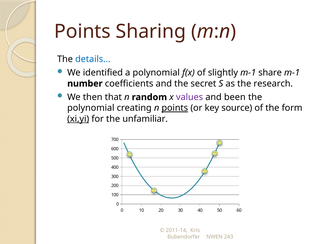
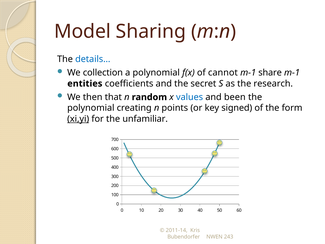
Points: Points -> Model (83, 31)
identified: identified -> collection (103, 73)
slightly: slightly -> cannot (223, 73)
number: number -> entities (85, 84)
values colour: purple -> blue (190, 97)
points underline: present -> none (175, 108)
source: source -> signed (237, 108)
